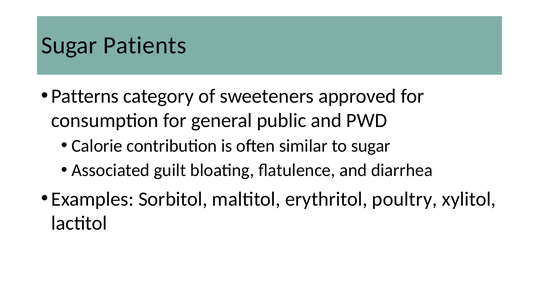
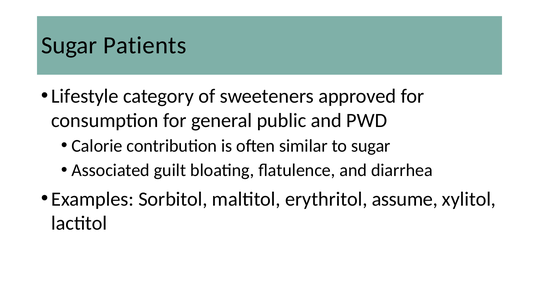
Patterns: Patterns -> Lifestyle (85, 96)
poultry: poultry -> assume (405, 199)
